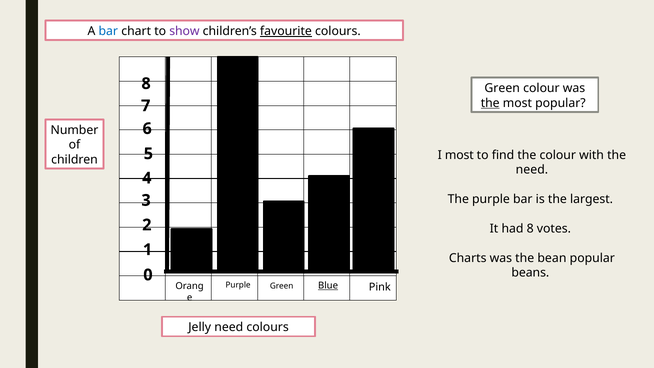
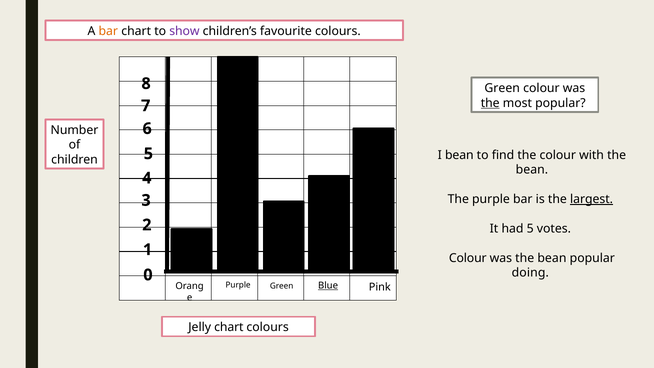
bar colour: blue -> orange (108, 31)
favourite underline: present -> none (286, 31)
I most: most -> bean (459, 155)
need: need -> bean (532, 170)
largest underline: none -> present (592, 199)
had 8: 8 -> 5 (530, 228)
Charts: Charts -> Colour (468, 258)
beans: beans -> doing (530, 273)
Jelly need: need -> chart (229, 327)
